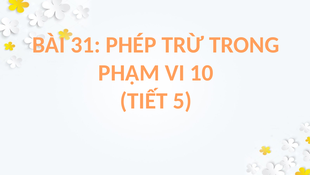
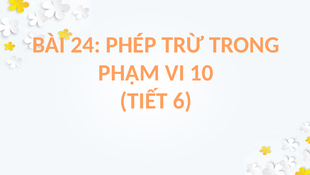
31: 31 -> 24 (85, 45)
5: 5 -> 6 (182, 101)
